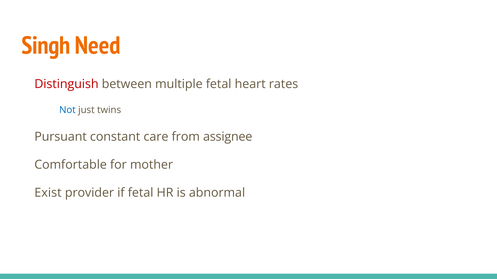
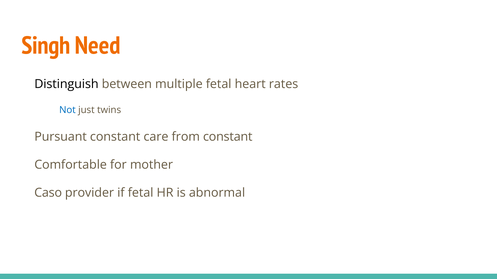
Distinguish colour: red -> black (66, 84)
from assignee: assignee -> constant (228, 137)
Exist: Exist -> Caso (48, 193)
